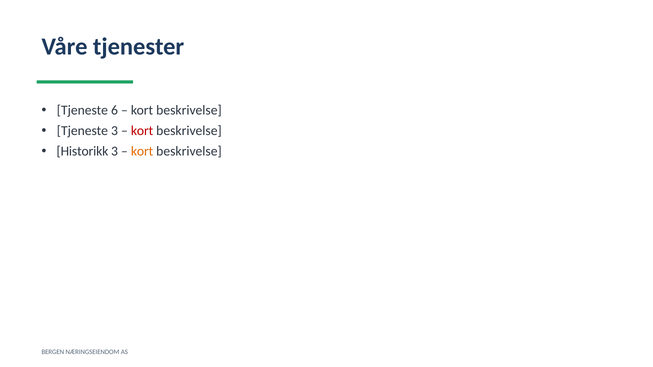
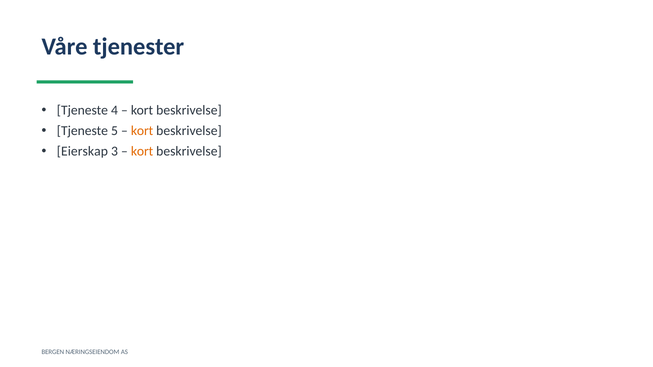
6: 6 -> 4 (114, 111)
Tjeneste 3: 3 -> 5 (114, 131)
kort colour: red -> orange (142, 131)
Historikk: Historikk -> Eierskap (82, 151)
